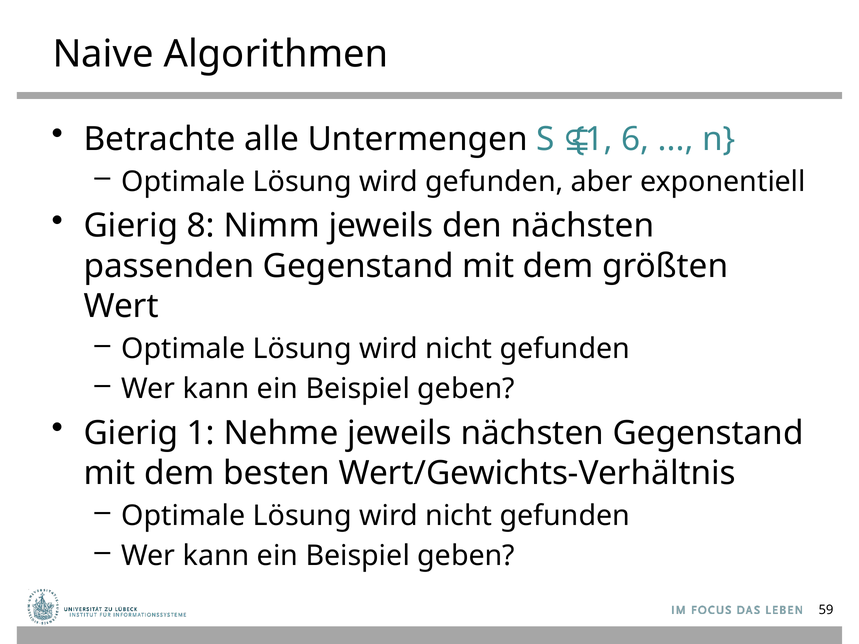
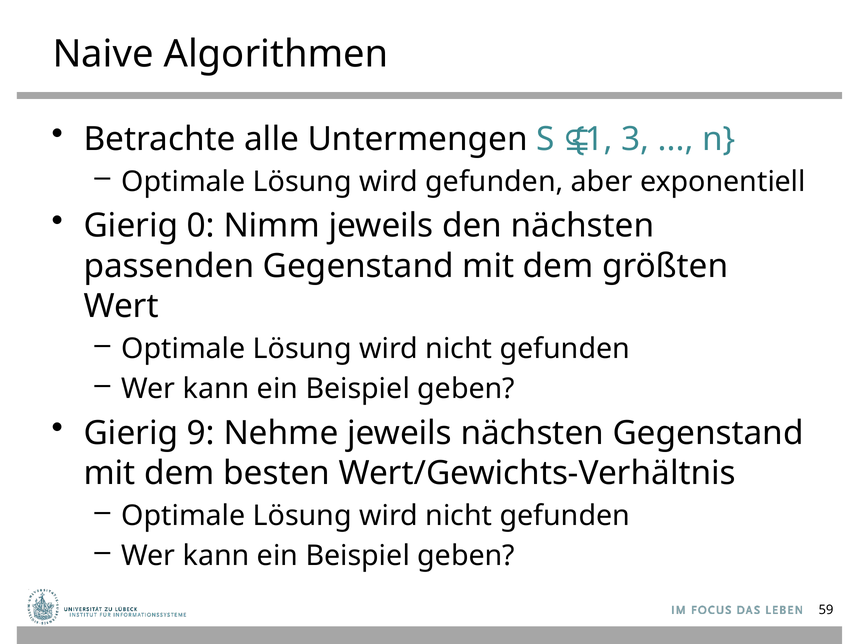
6: 6 -> 3 (635, 139)
8: 8 -> 0 (201, 226)
Gierig 1: 1 -> 9 (201, 433)
